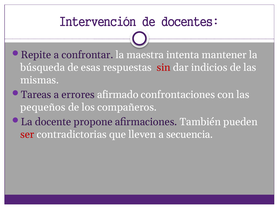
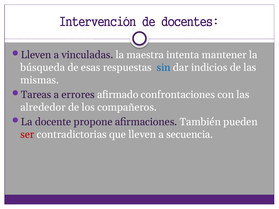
Repite: Repite -> Lleven (36, 55)
confrontar: confrontar -> vinculadas (87, 55)
sin colour: red -> blue (164, 68)
pequeños: pequeños -> alrededor (43, 107)
